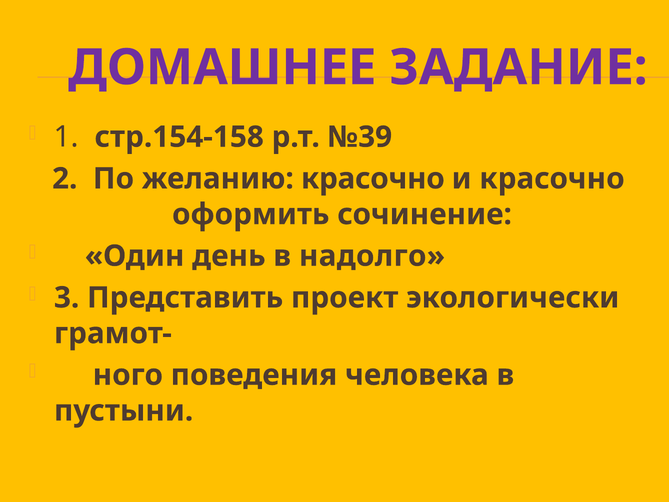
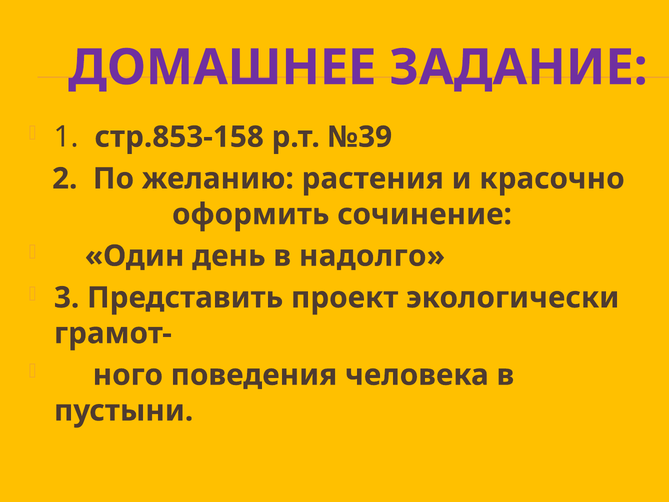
стр.154-158: стр.154-158 -> стр.853-158 (179, 137)
желанию красочно: красочно -> растения (373, 179)
